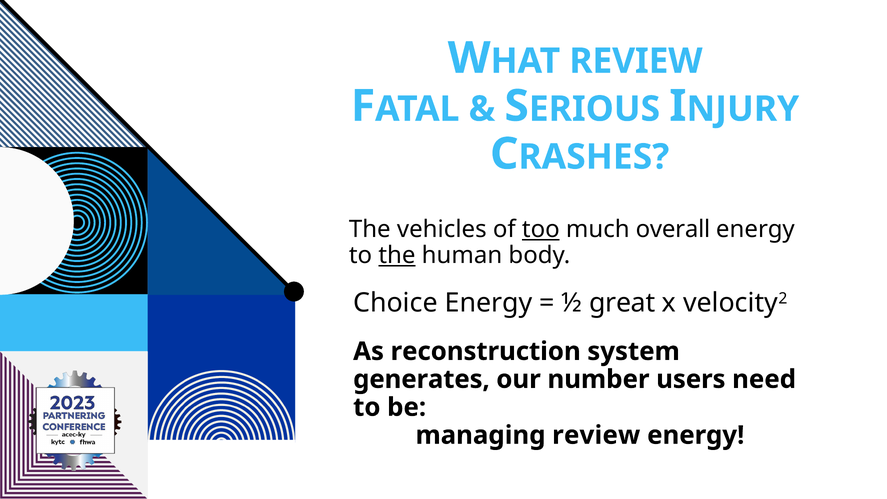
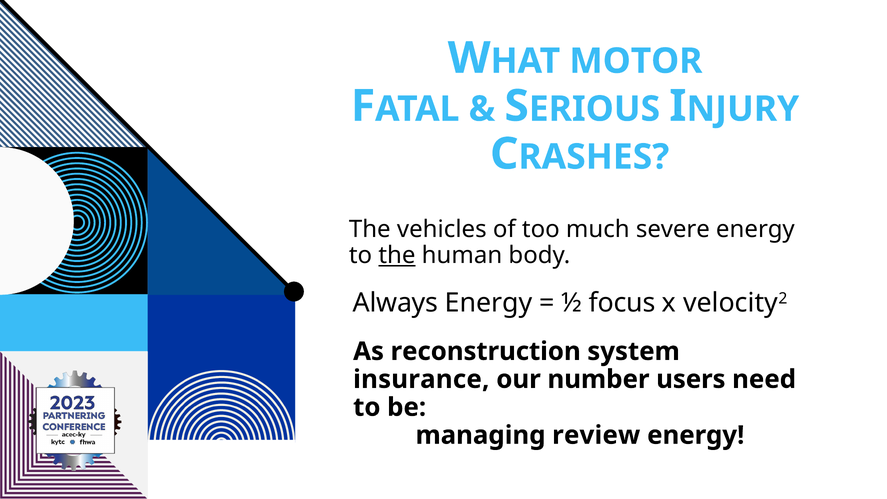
REVIEW: REVIEW -> MOTOR (636, 61)
too underline: present -> none (541, 229)
overall: overall -> severe (673, 229)
Choice: Choice -> Always (396, 303)
great: great -> focus (622, 303)
generates: generates -> insurance (421, 379)
